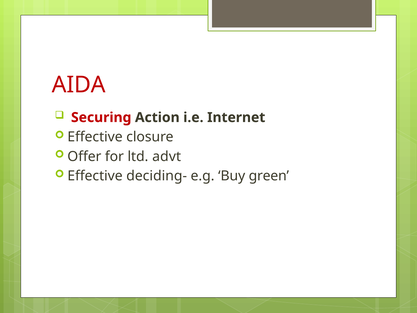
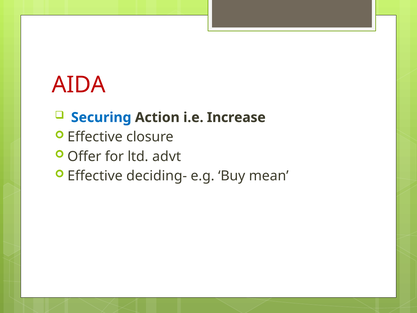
Securing colour: red -> blue (101, 117)
Internet: Internet -> Increase (236, 117)
green: green -> mean (269, 176)
